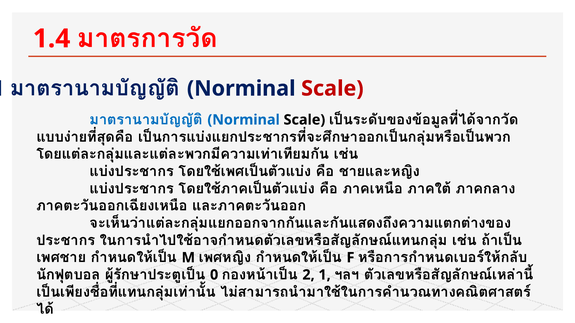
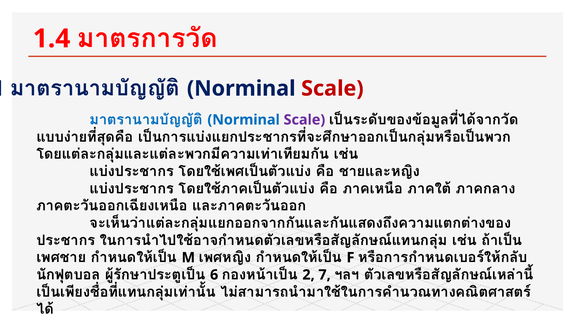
Scale colour: black -> purple (304, 120)
0: 0 -> 6 (214, 275)
1: 1 -> 7 (325, 275)
